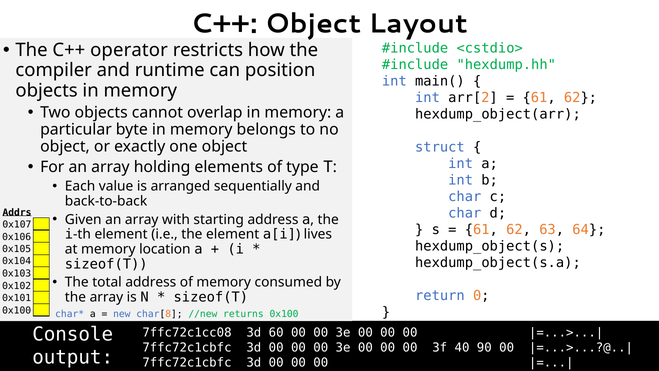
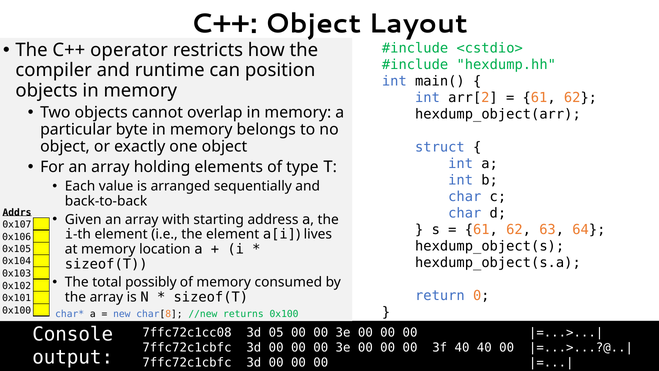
total address: address -> possibly (151, 282)
60: 60 -> 05 (276, 332)
40 90: 90 -> 40 (484, 347)
